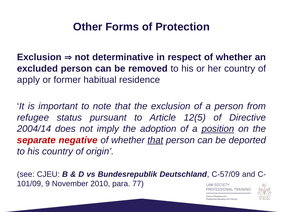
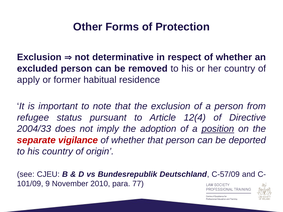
12(5: 12(5 -> 12(4 (195, 118)
2004/14: 2004/14 -> 2004/33 (34, 129)
negative: negative -> vigilance (78, 140)
that underline: present -> none (155, 140)
